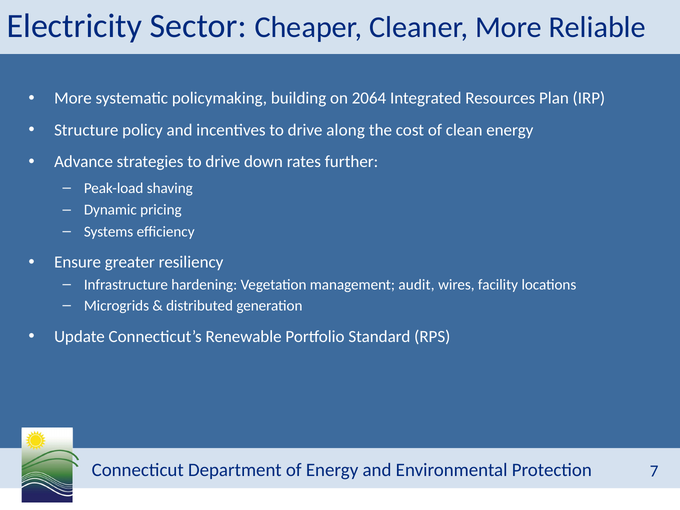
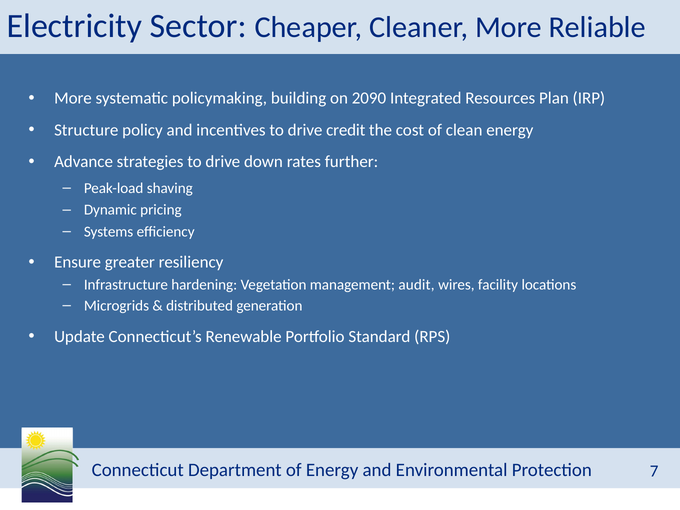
2064: 2064 -> 2090 (369, 98)
along: along -> credit (346, 130)
